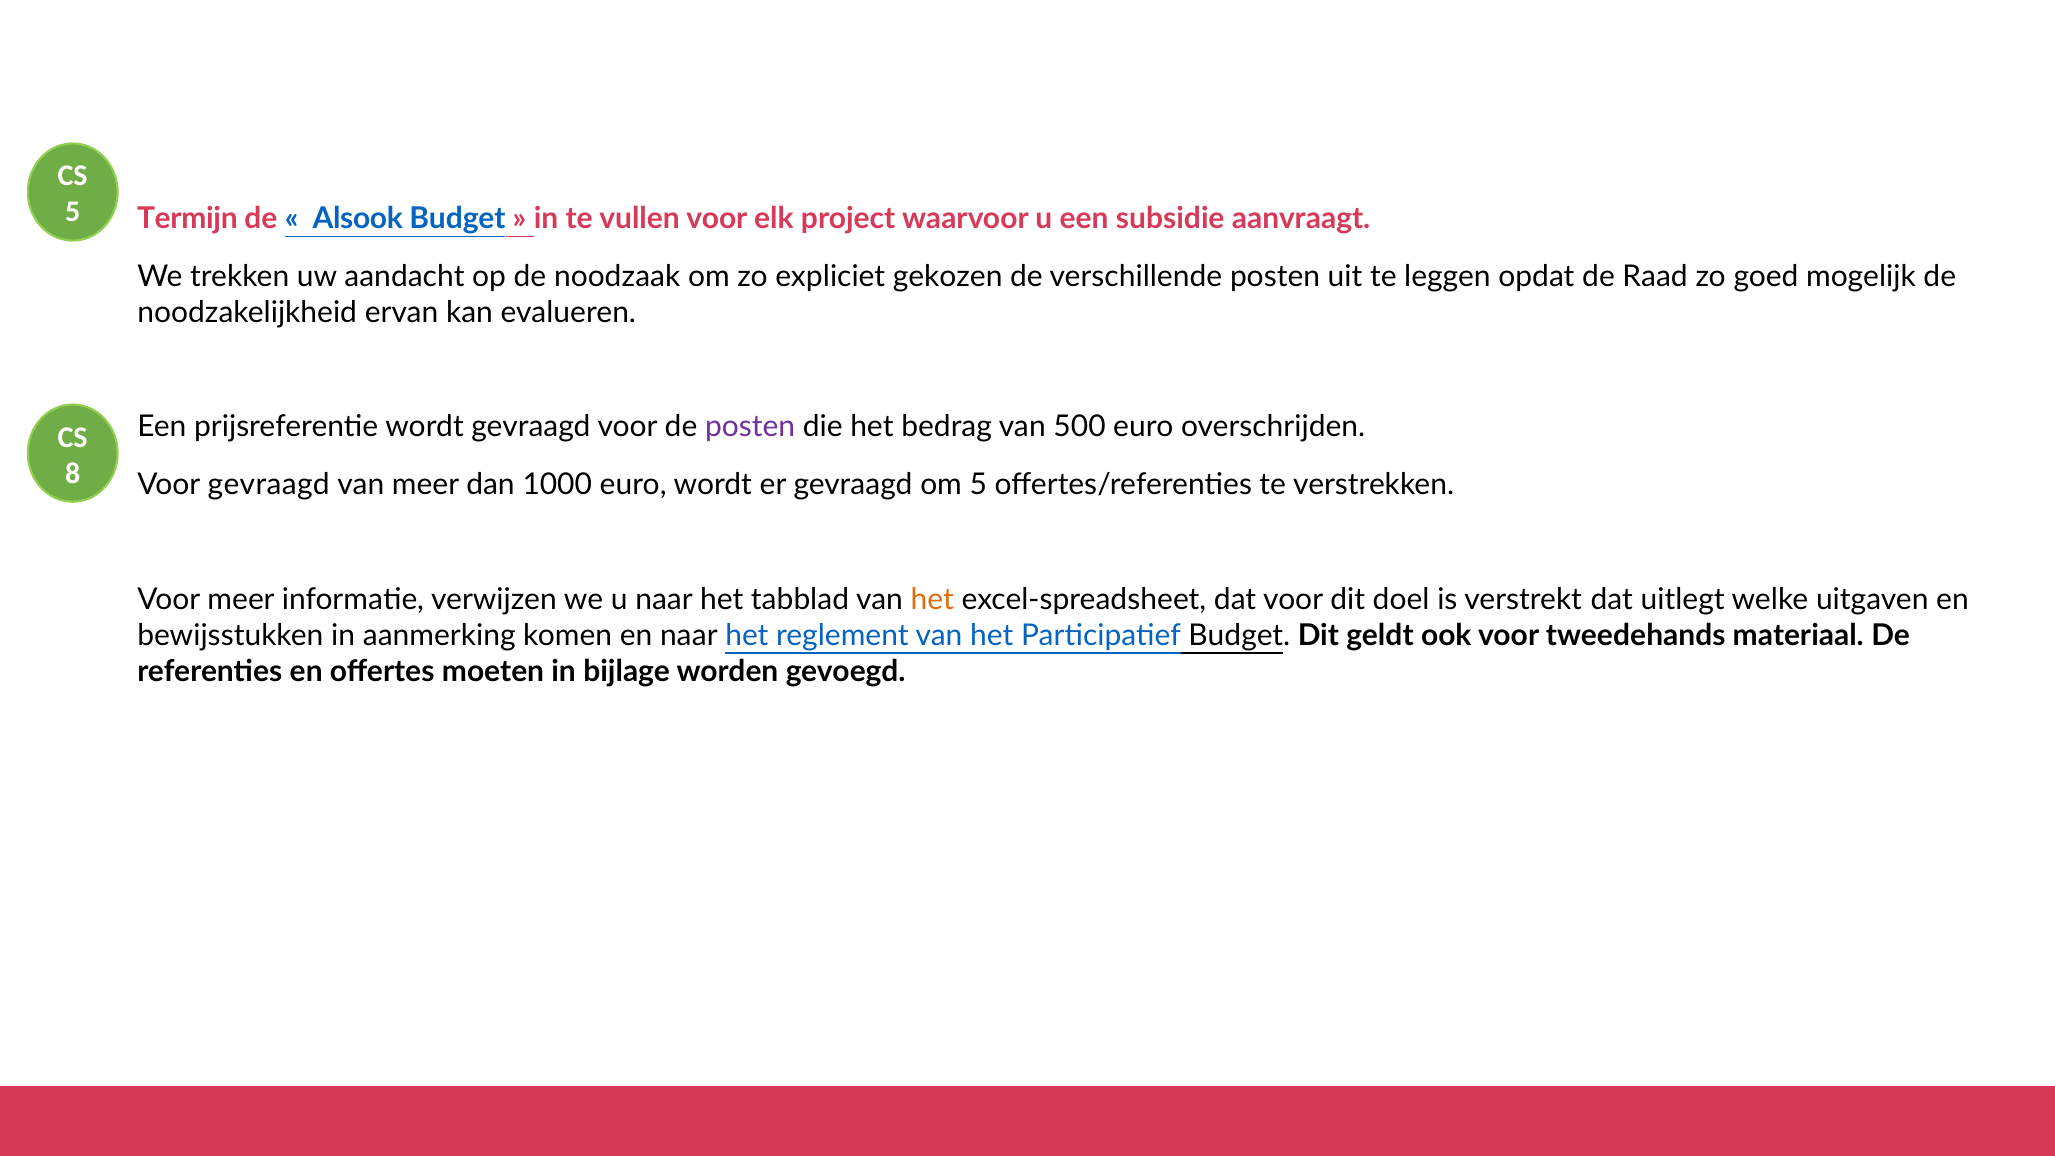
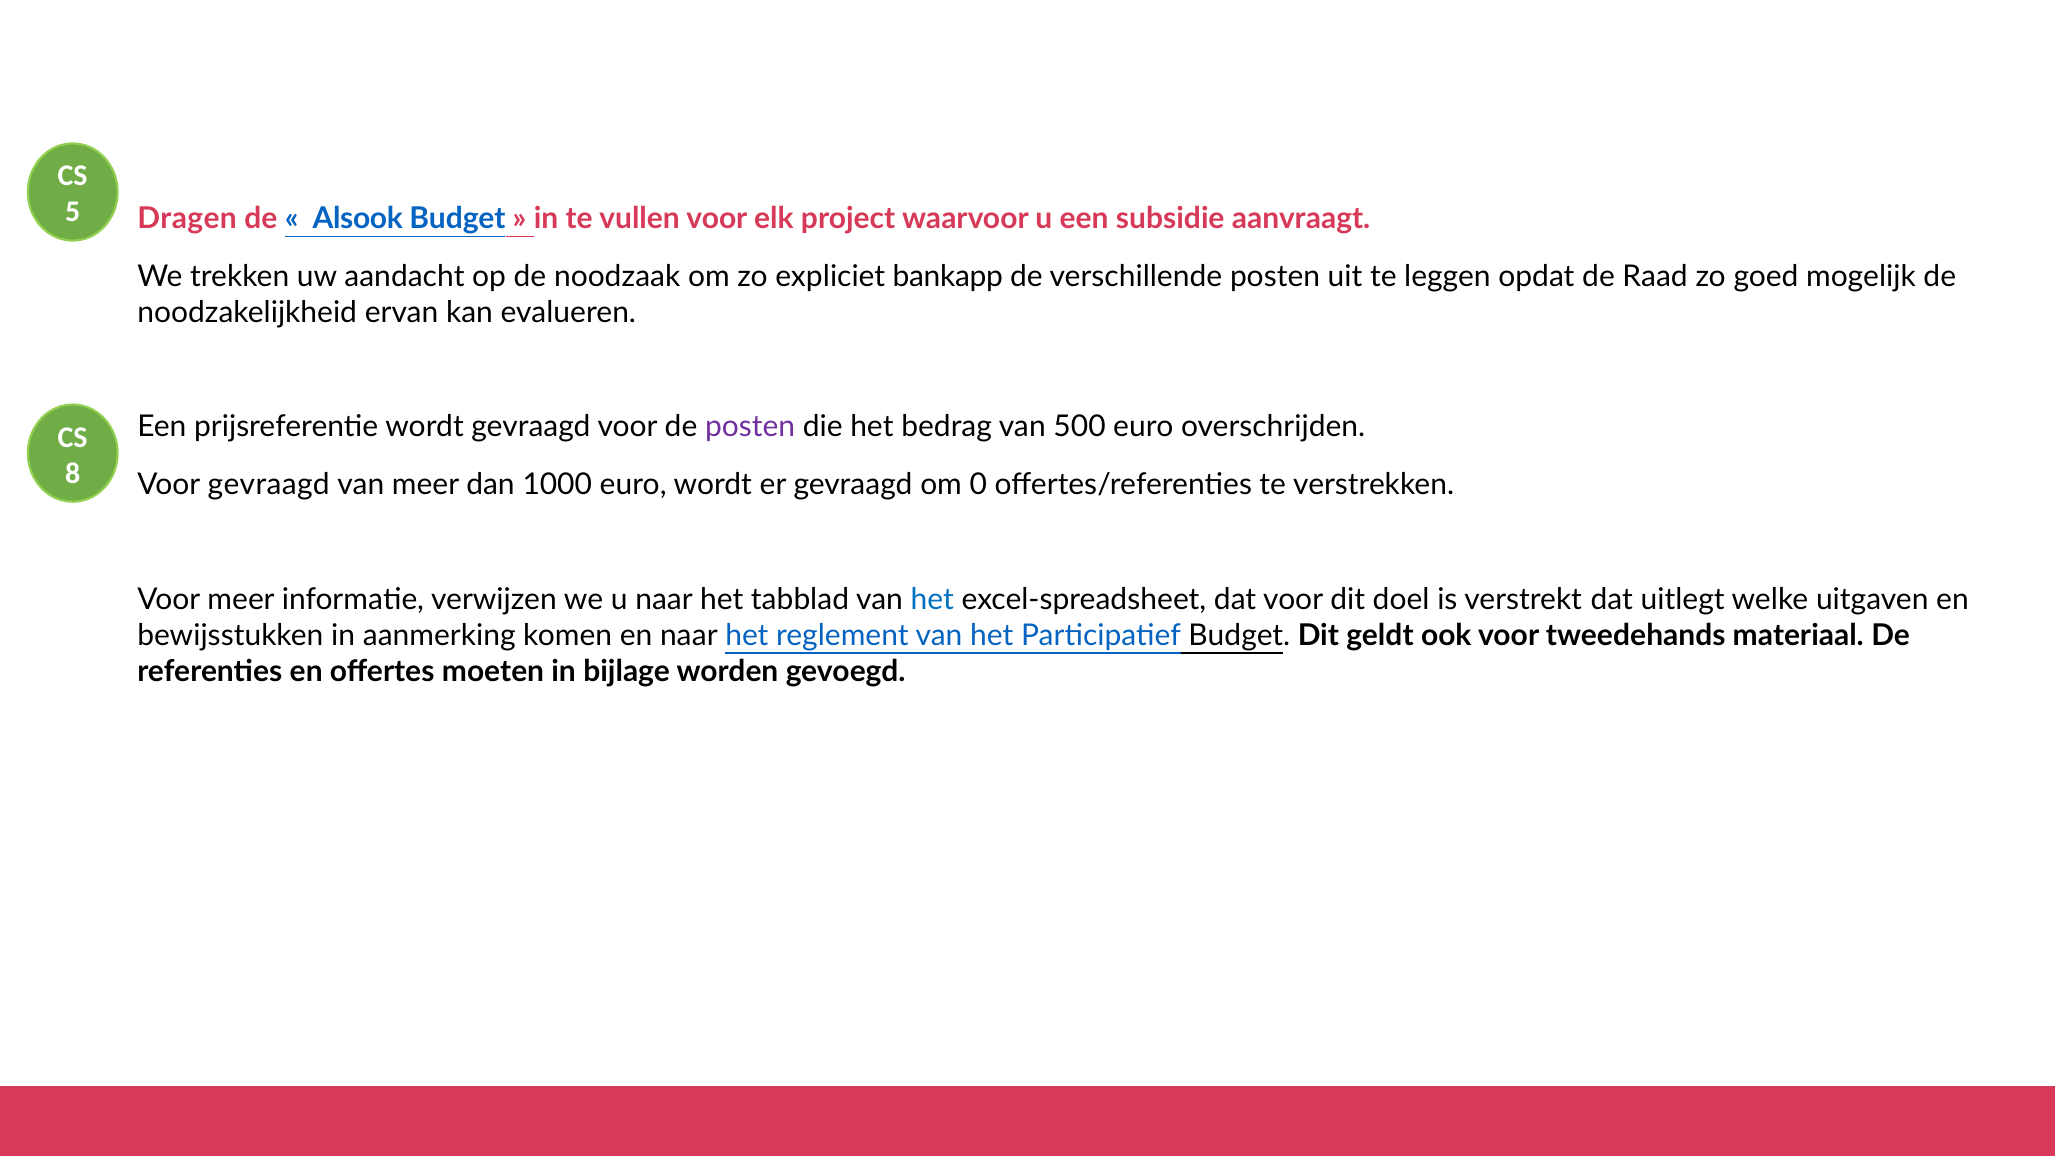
Termijn: Termijn -> Dragen (187, 219)
gekozen: gekozen -> bankapp (948, 276)
om 5: 5 -> 0 (978, 484)
het colour: orange -> blue (932, 599)
